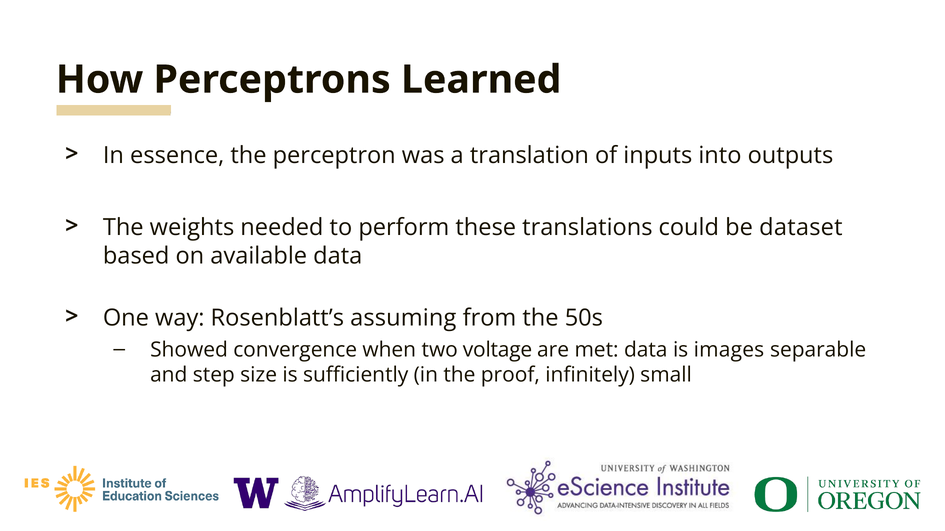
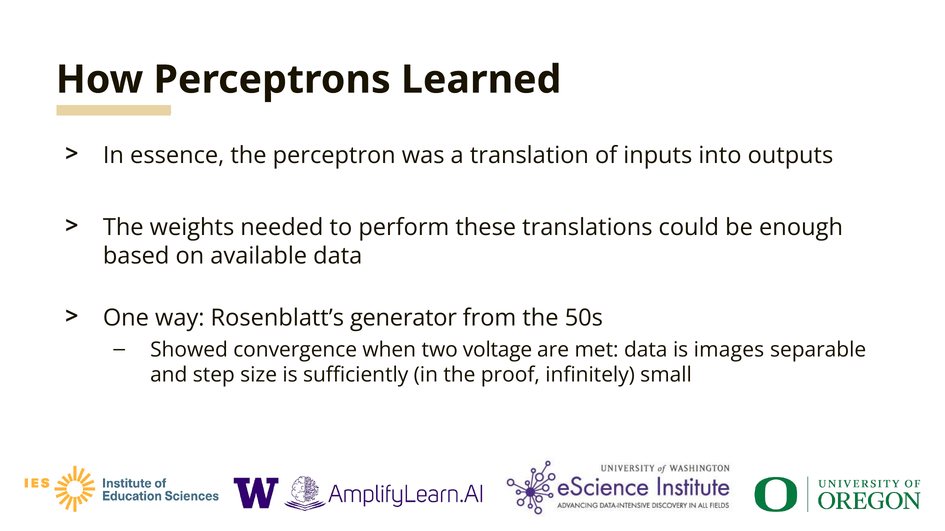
dataset: dataset -> enough (801, 228)
assuming: assuming -> generator (403, 318)
